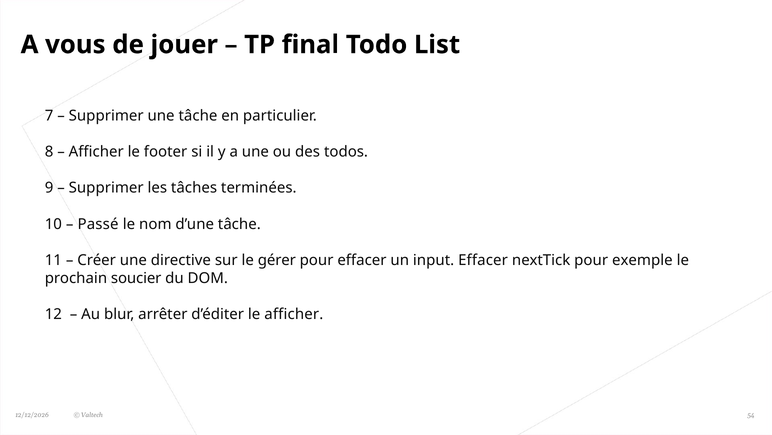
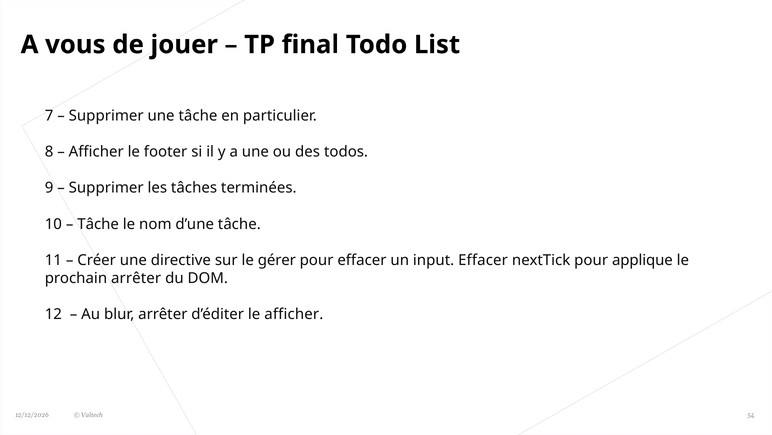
Passé: Passé -> Tâche (98, 224)
exemple: exemple -> applique (642, 260)
prochain soucier: soucier -> arrêter (136, 278)
